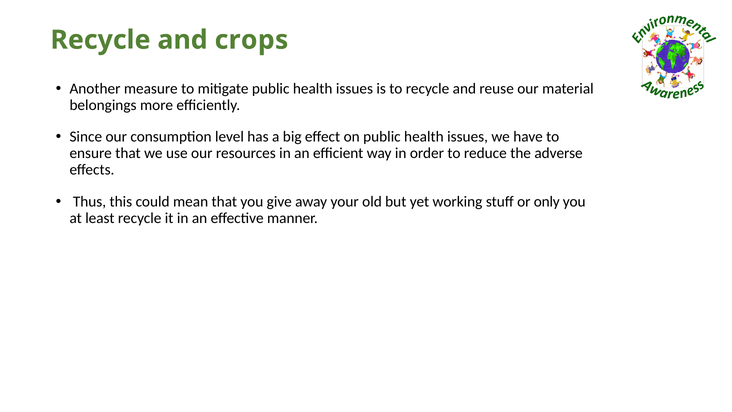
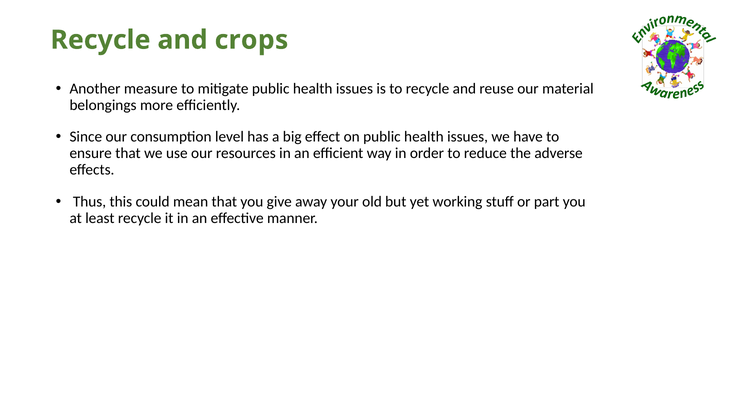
only: only -> part (547, 202)
